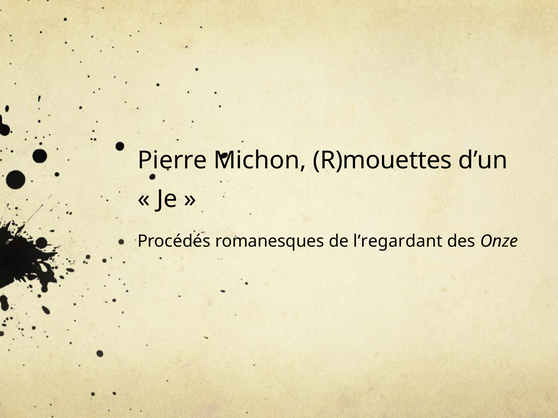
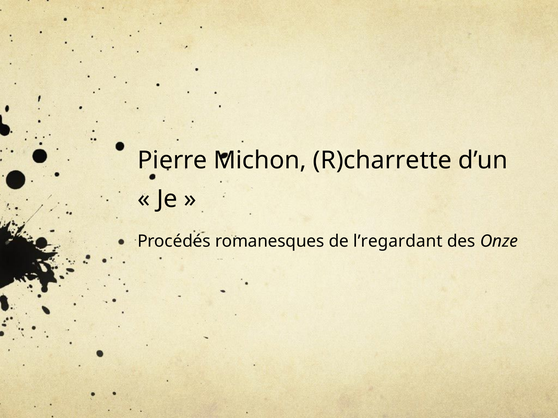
R)mouettes: R)mouettes -> R)charrette (382, 161)
